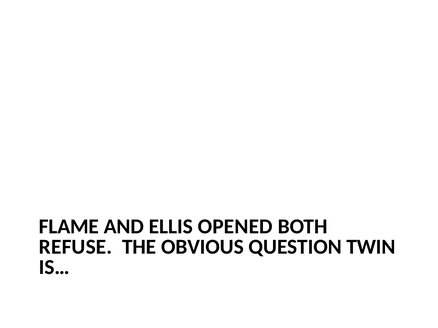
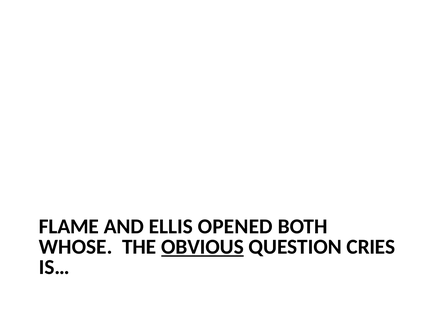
REFUSE: REFUSE -> WHOSE (76, 247)
OBVIOUS underline: none -> present (202, 247)
TWIN: TWIN -> CRIES (371, 247)
